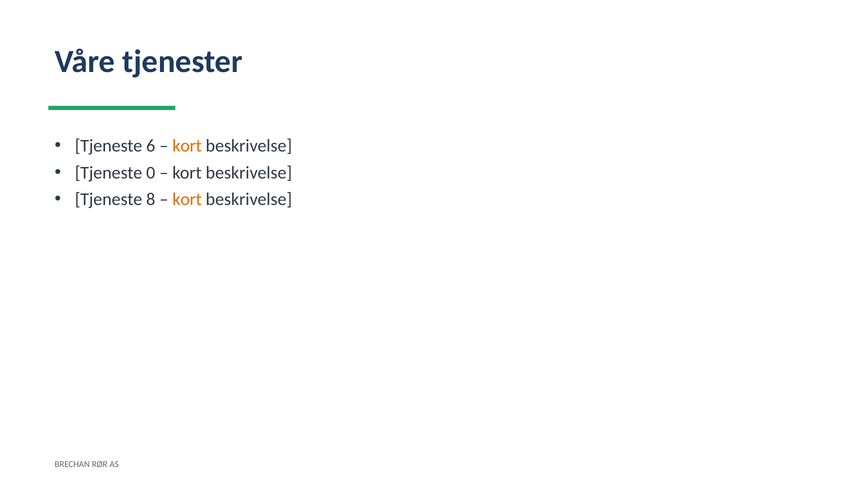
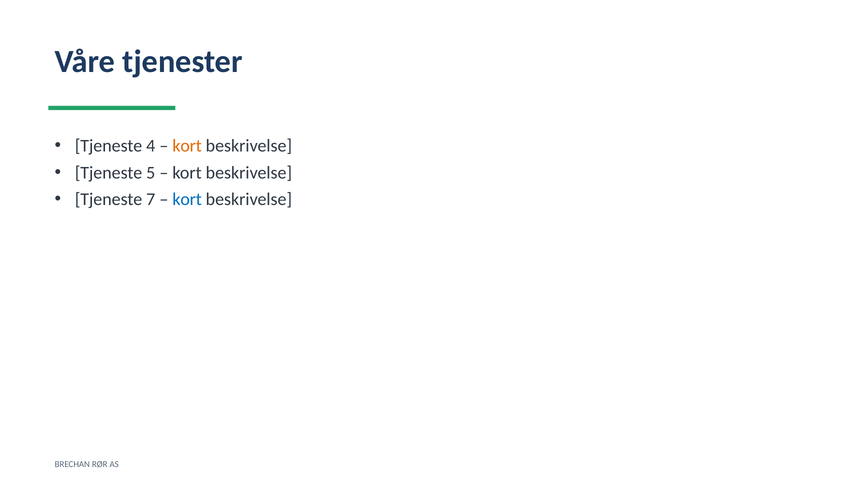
6: 6 -> 4 (151, 146)
0: 0 -> 5 (151, 173)
8: 8 -> 7 (151, 199)
kort colour: orange -> blue (187, 199)
